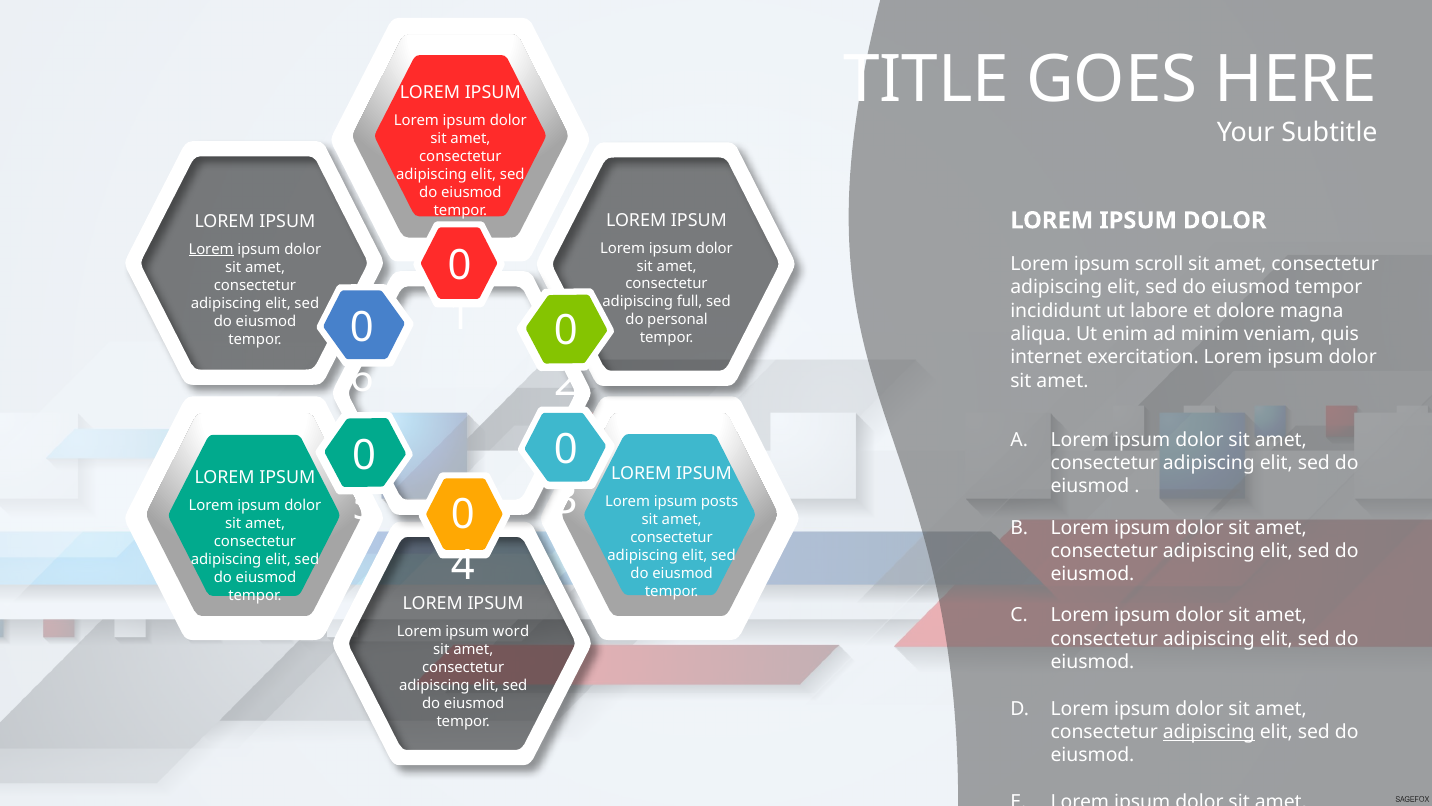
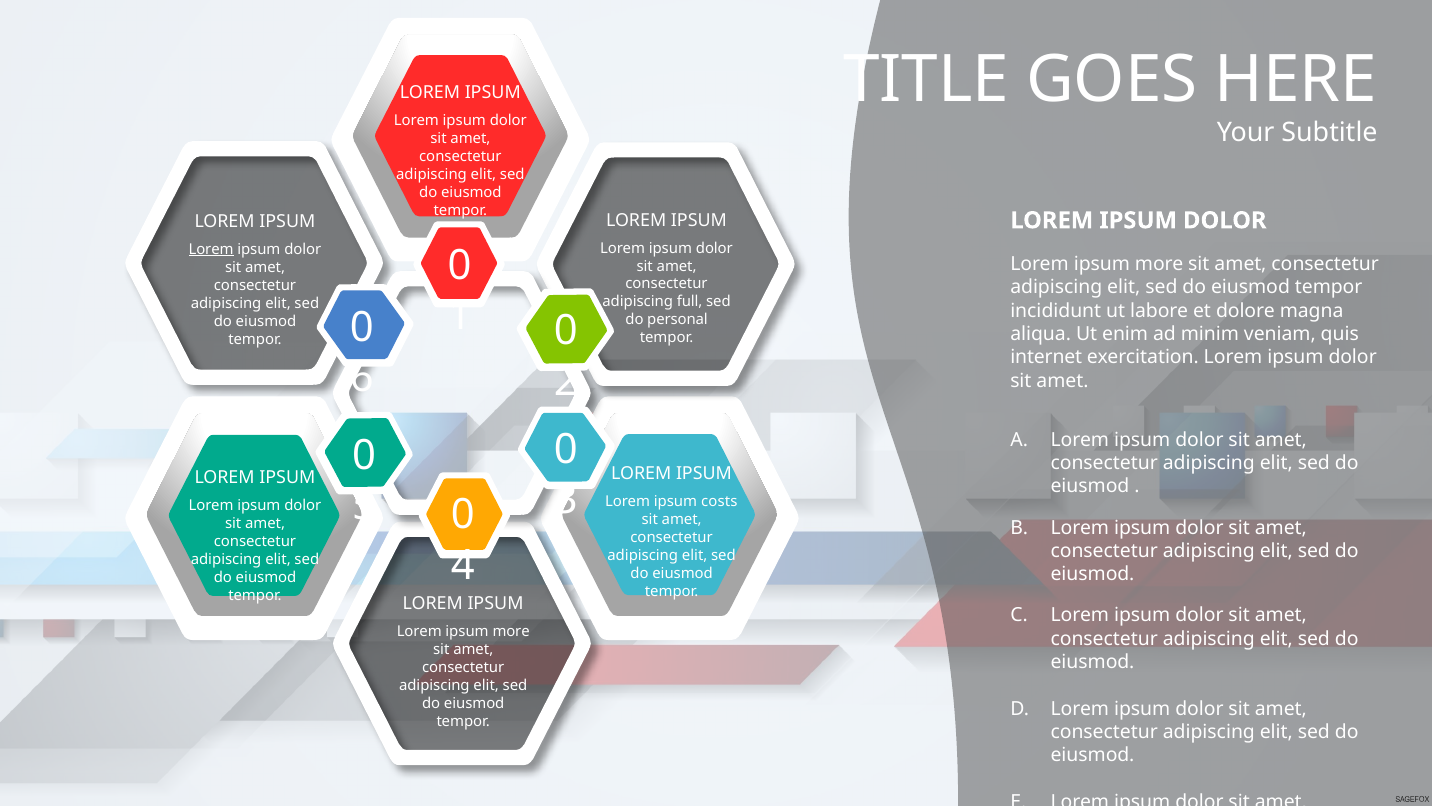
scroll: scroll -> more (1159, 264)
posts: posts -> costs (719, 501)
word: word -> more (511, 632)
adipiscing underline: present -> none (1209, 732)
